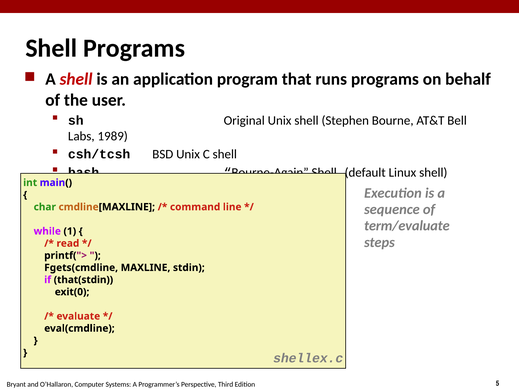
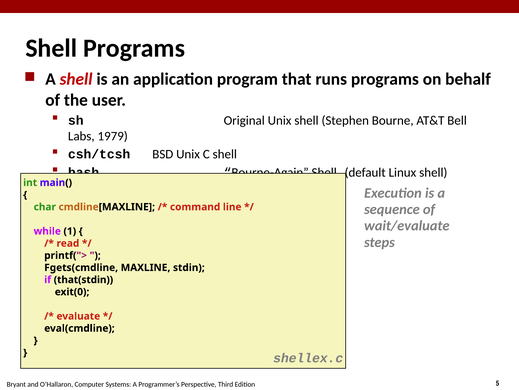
1989: 1989 -> 1979 (113, 136)
term/evaluate: term/evaluate -> wait/evaluate (407, 225)
